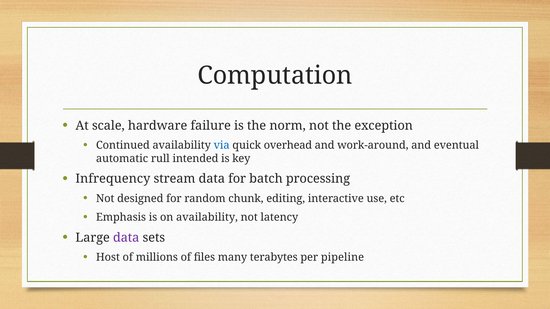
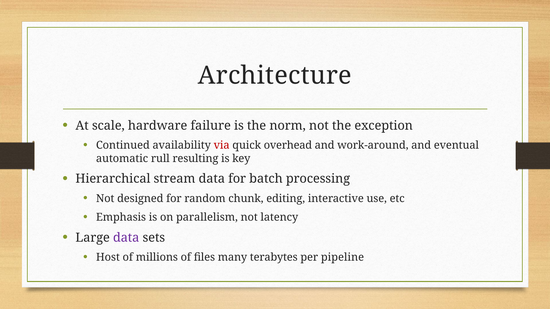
Computation: Computation -> Architecture (275, 75)
via colour: blue -> red (222, 146)
intended: intended -> resulting (195, 159)
Infrequency: Infrequency -> Hierarchical (113, 179)
on availability: availability -> parallelism (207, 218)
